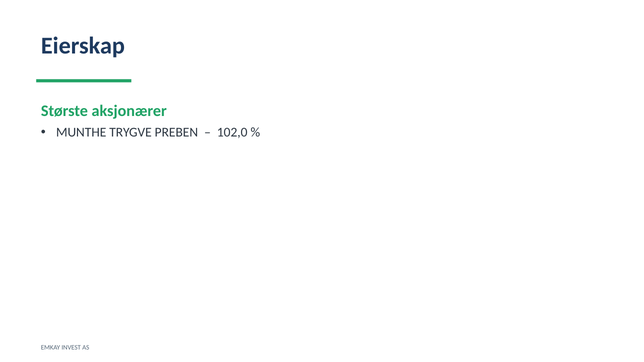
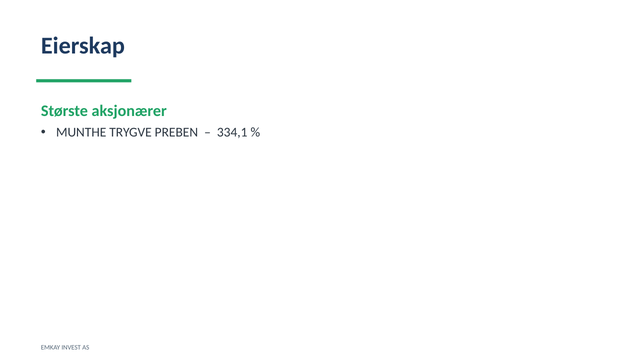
102,0: 102,0 -> 334,1 (232, 132)
